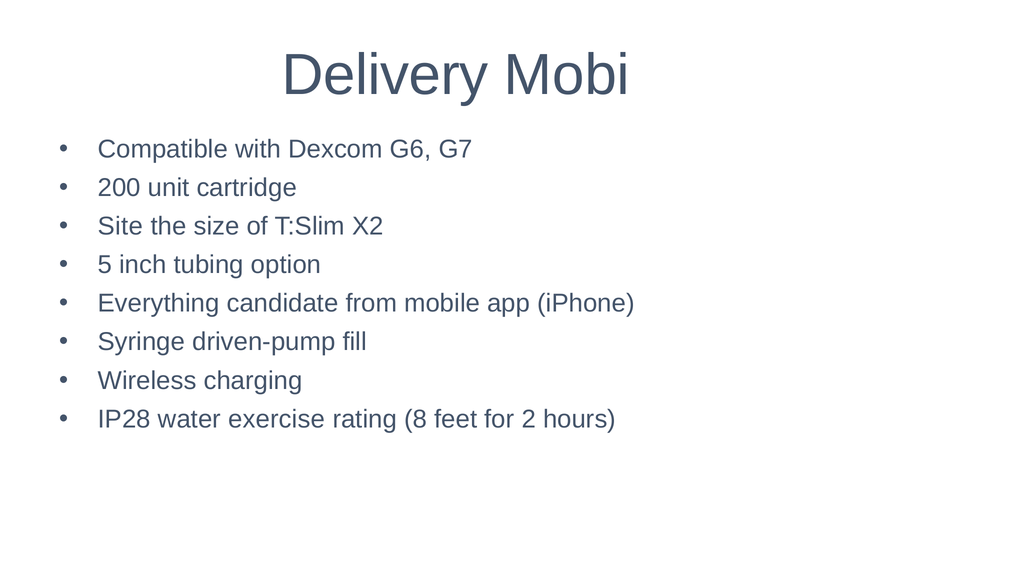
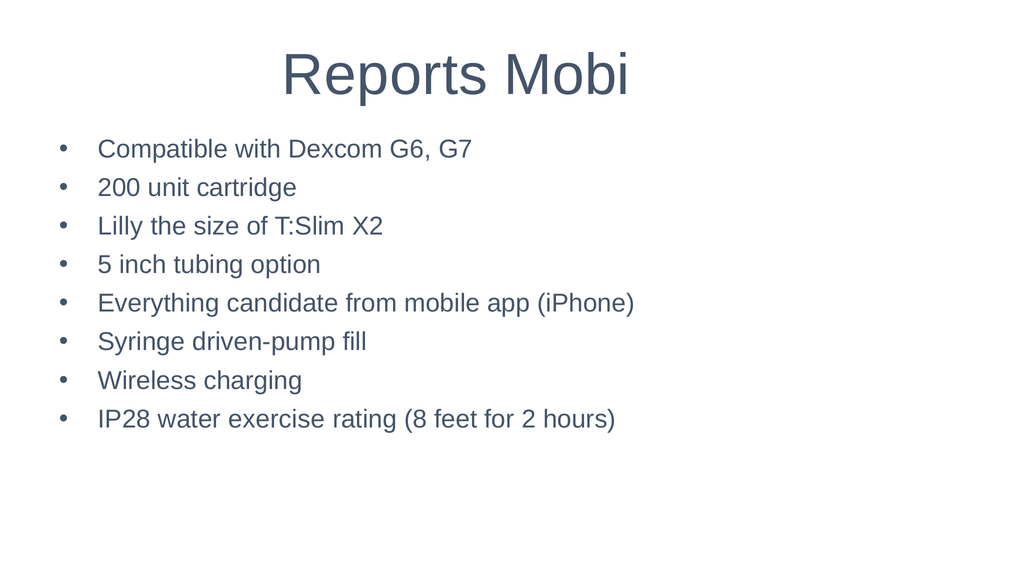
Delivery: Delivery -> Reports (385, 75)
Site: Site -> Lilly (121, 226)
